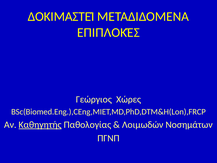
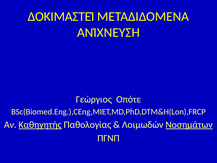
ΕΠΙΠΛΟΚΈΣ: ΕΠΙΠΛΟΚΈΣ -> ΑΝΊΧΝΕΥΣΗ (108, 32)
Χώρες: Χώρες -> Οπότε (129, 99)
Νοσημάτων underline: none -> present (189, 125)
